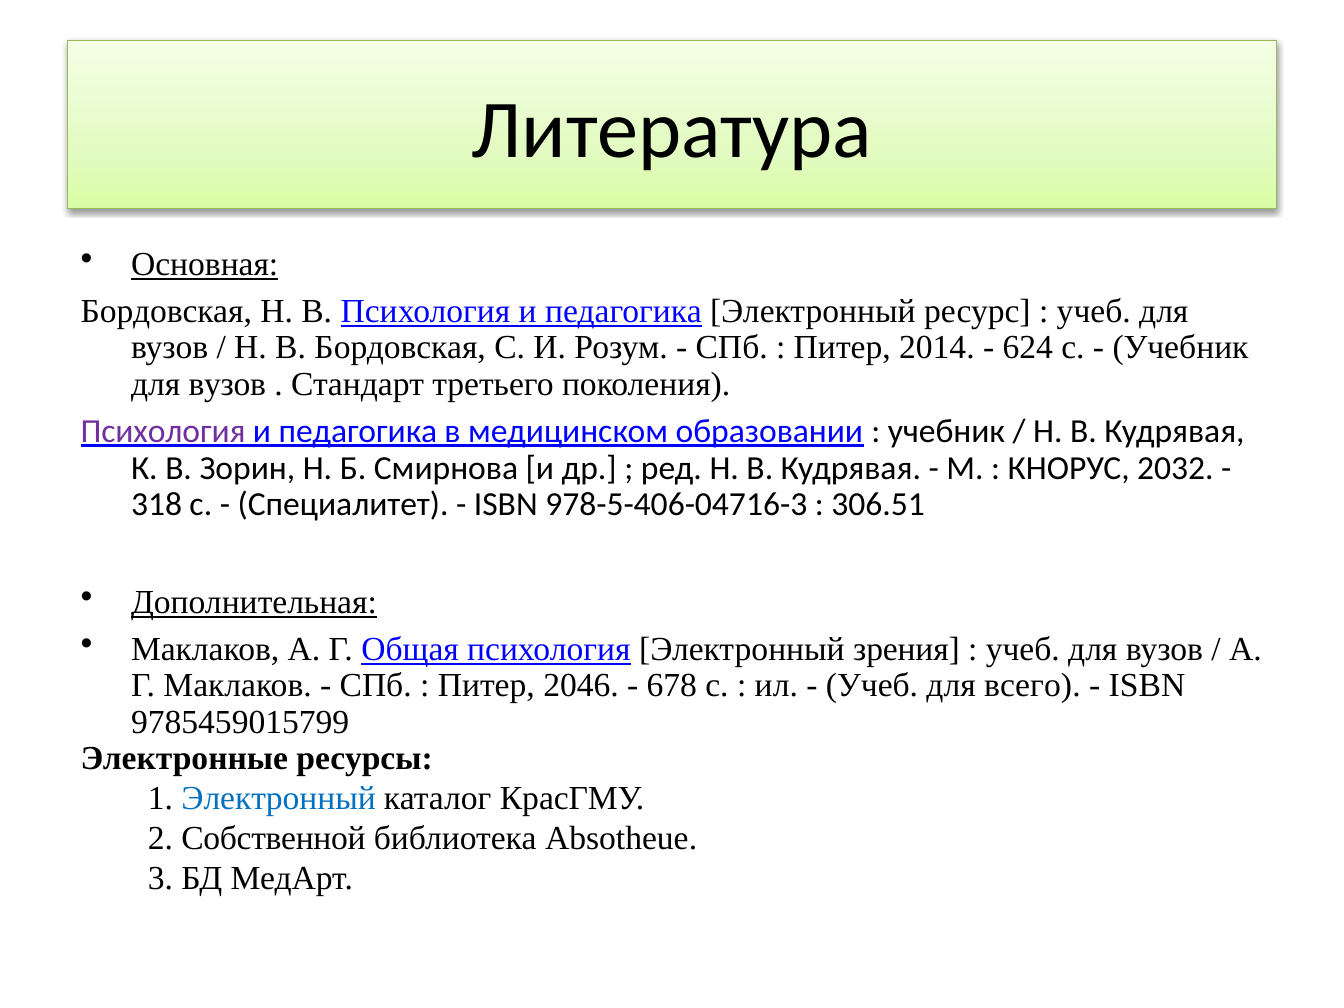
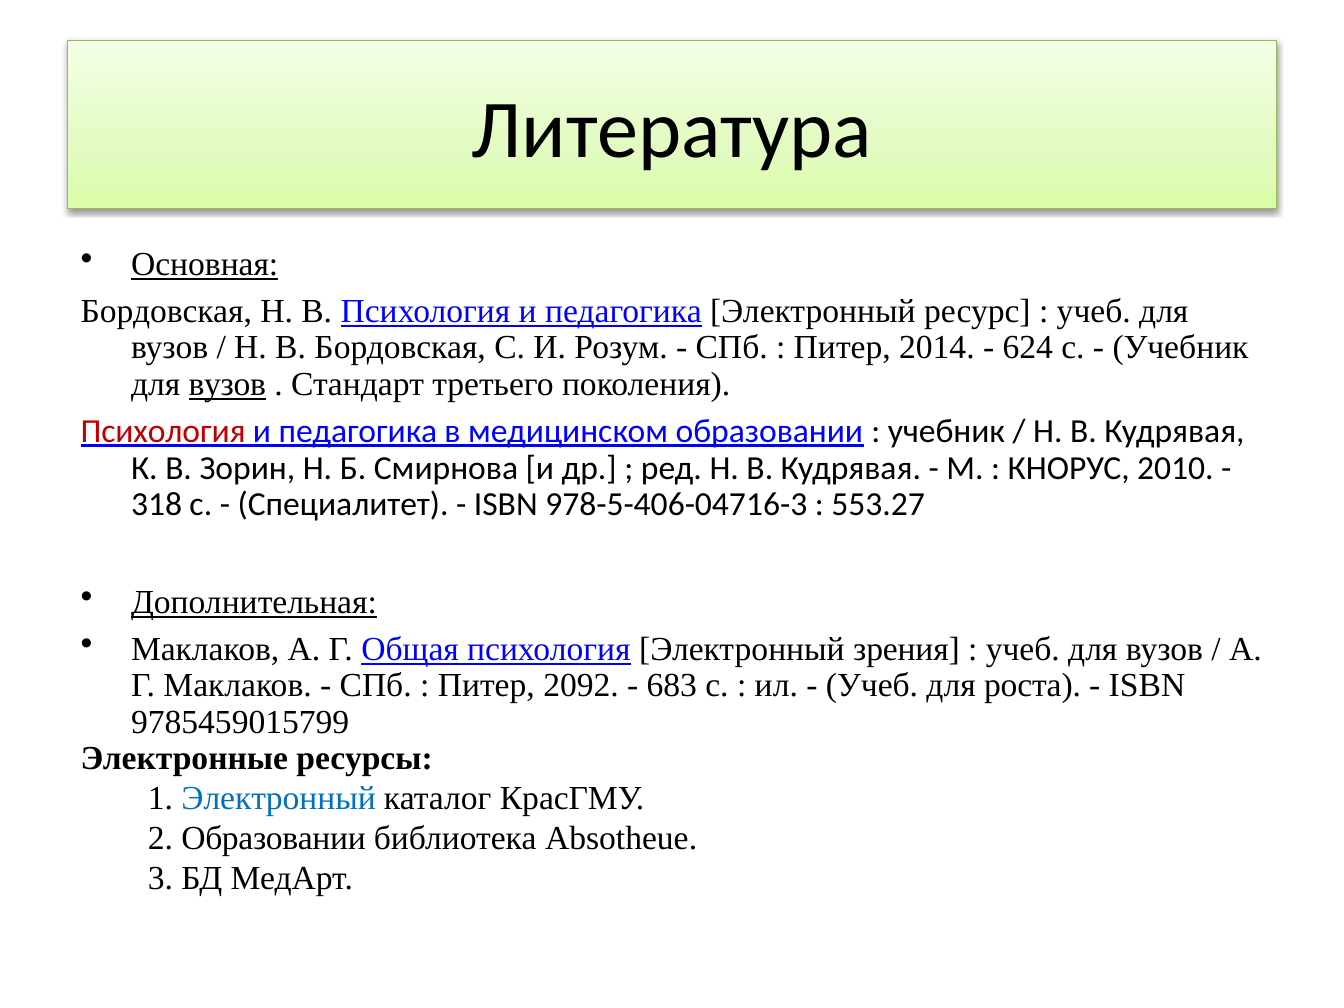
вузов underline: none -> present (227, 384)
Психология colour: purple -> red (163, 431)
2032: 2032 -> 2010 (1175, 468)
306.51: 306.51 -> 553.27 (878, 504)
2046: 2046 -> 2092 (581, 686)
678: 678 -> 683 (672, 686)
всего: всего -> роста (1033, 686)
2 Собственной: Собственной -> Образовании (274, 838)
